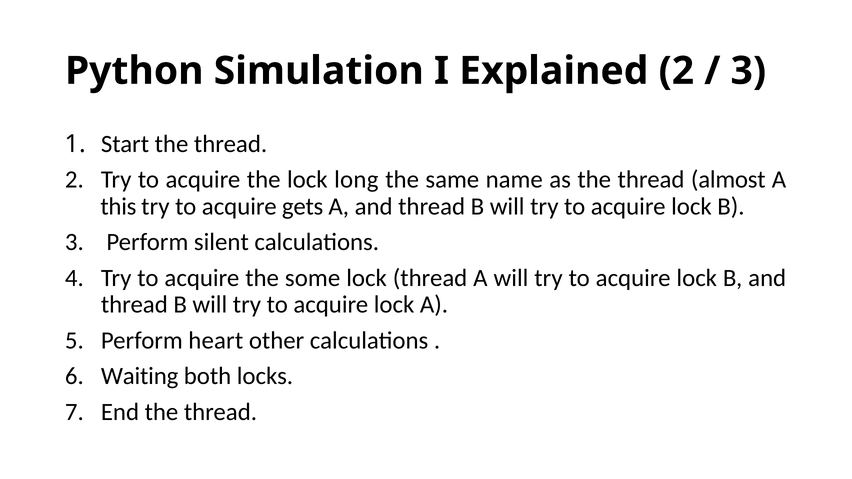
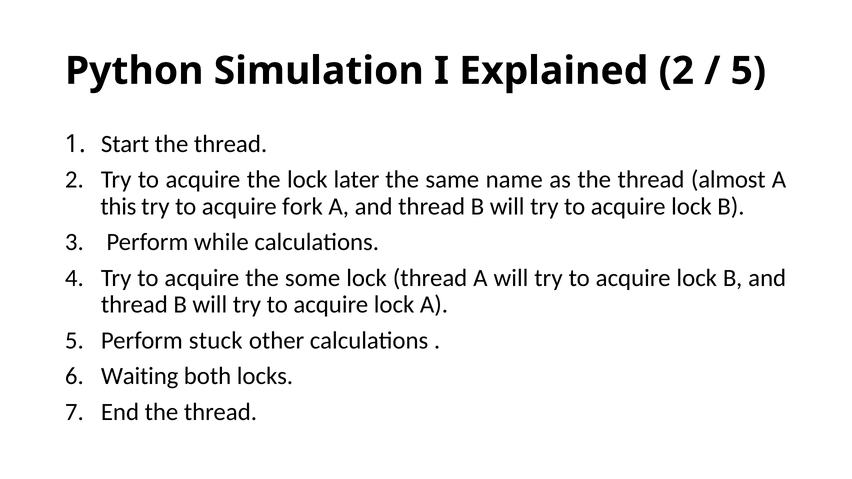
3: 3 -> 5 (748, 71)
long: long -> later (357, 180)
gets: gets -> fork (303, 207)
silent: silent -> while (221, 242)
heart: heart -> stuck (216, 341)
